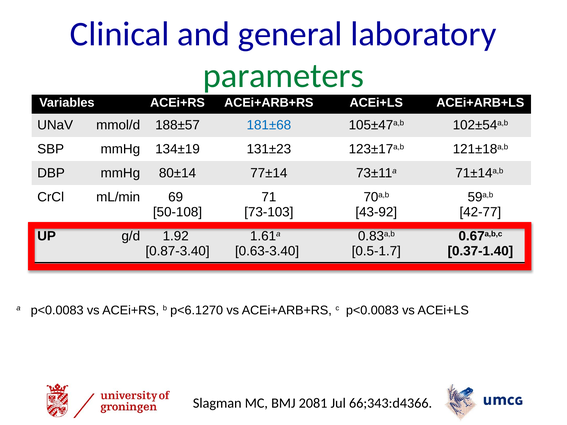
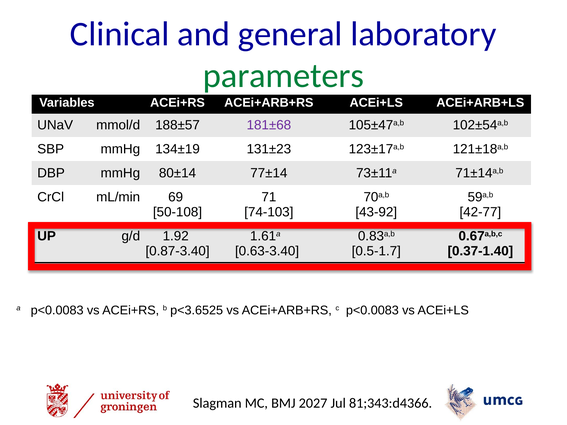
181±68 colour: blue -> purple (269, 125)
73-103: 73-103 -> 74-103 (269, 212)
p<6.1270: p<6.1270 -> p<3.6525 (197, 310)
2081: 2081 -> 2027 (313, 403)
66;343:d4366: 66;343:d4366 -> 81;343:d4366 (391, 403)
